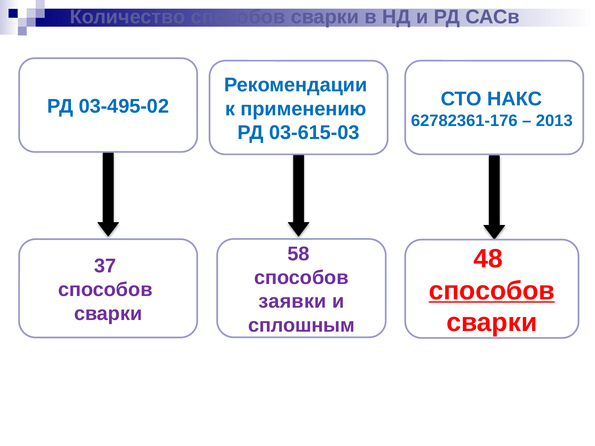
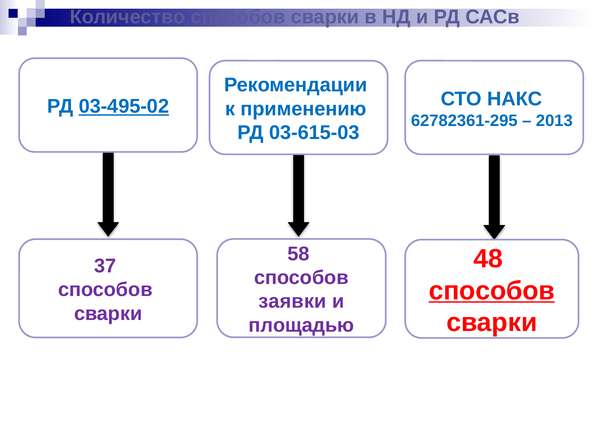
03-495-02 underline: none -> present (124, 107)
62782361-176: 62782361-176 -> 62782361-295 (464, 121)
сплошным: сплошным -> площадью (301, 325)
